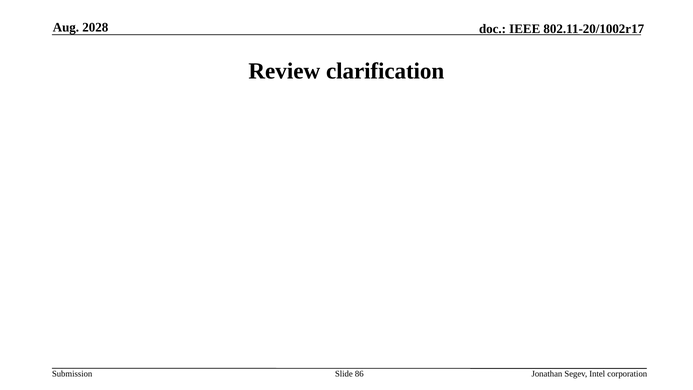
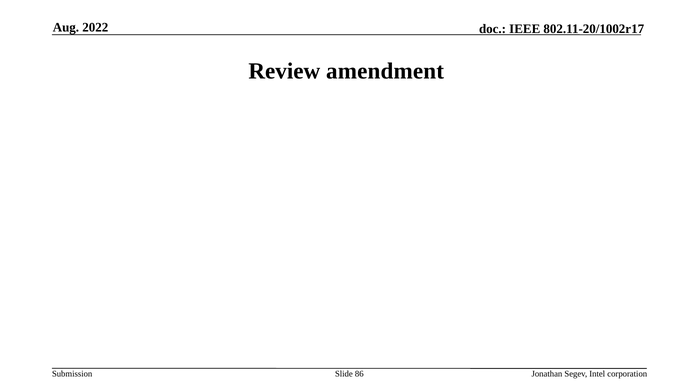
2028: 2028 -> 2022 (95, 28)
clarification: clarification -> amendment (385, 71)
